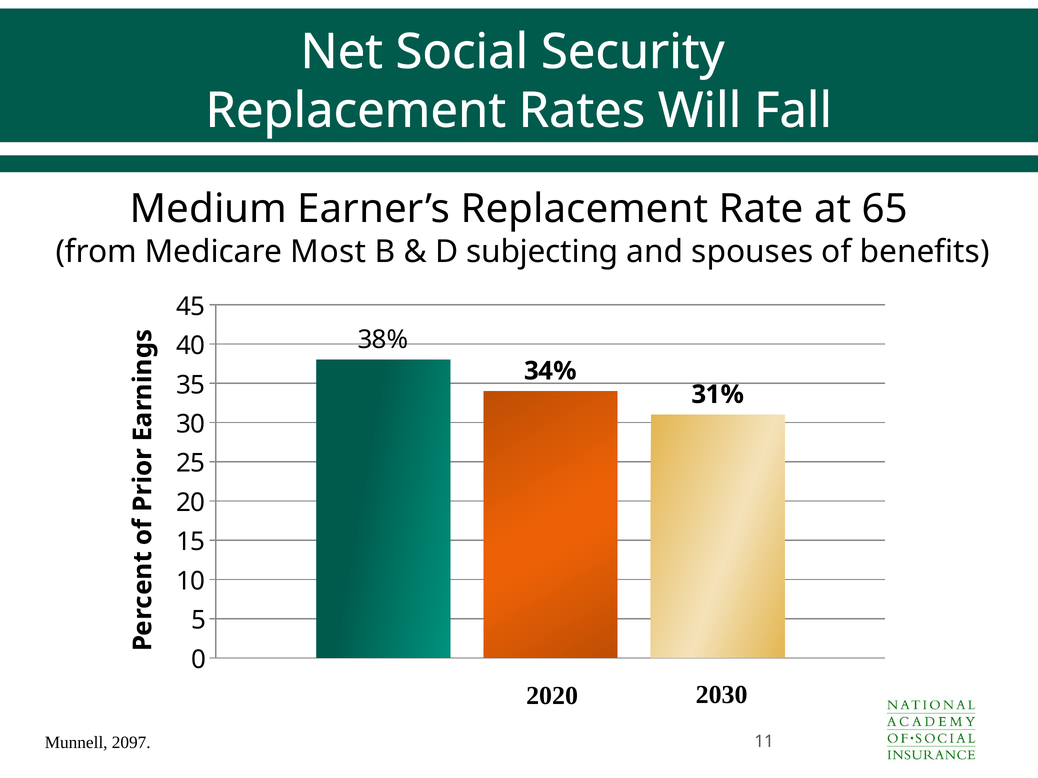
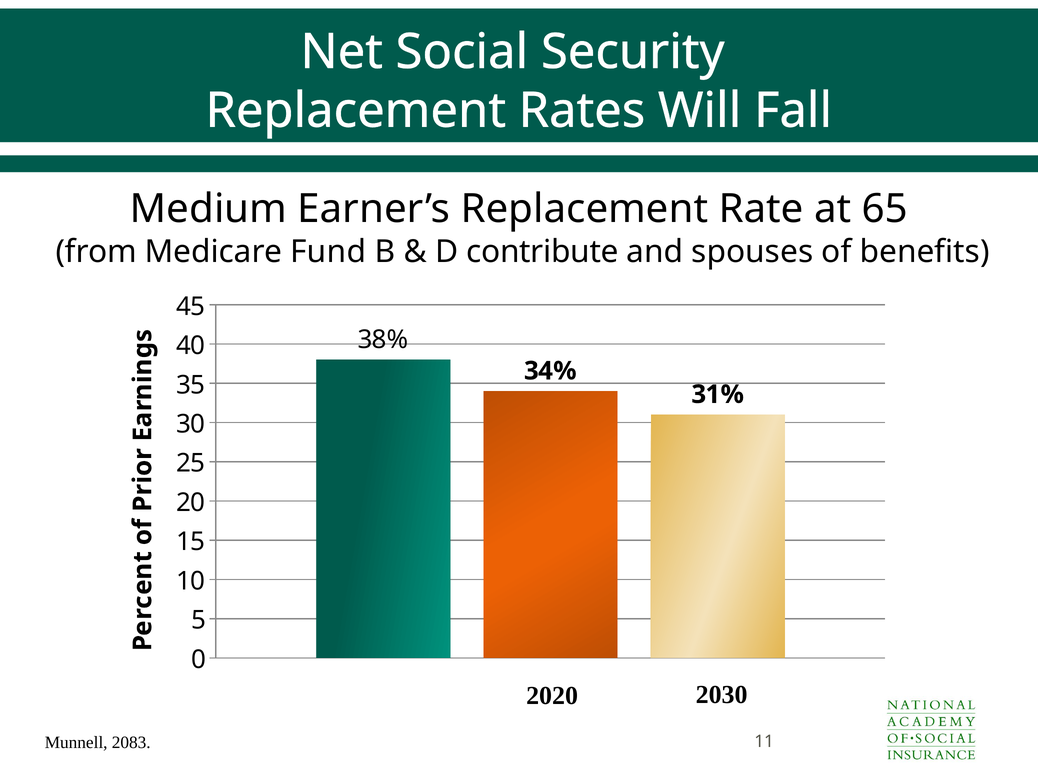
Most: Most -> Fund (328, 252)
subjecting: subjecting -> contribute (542, 252)
2097: 2097 -> 2083 (131, 743)
